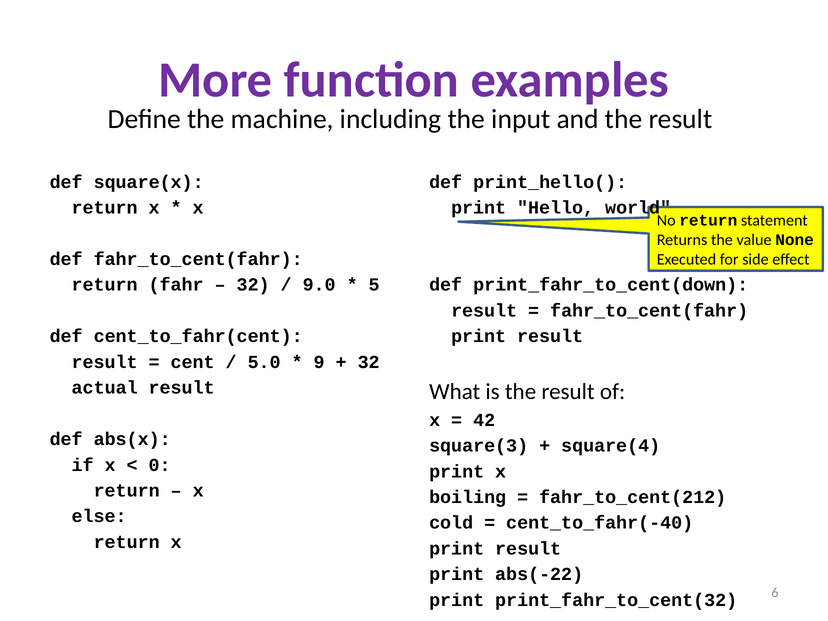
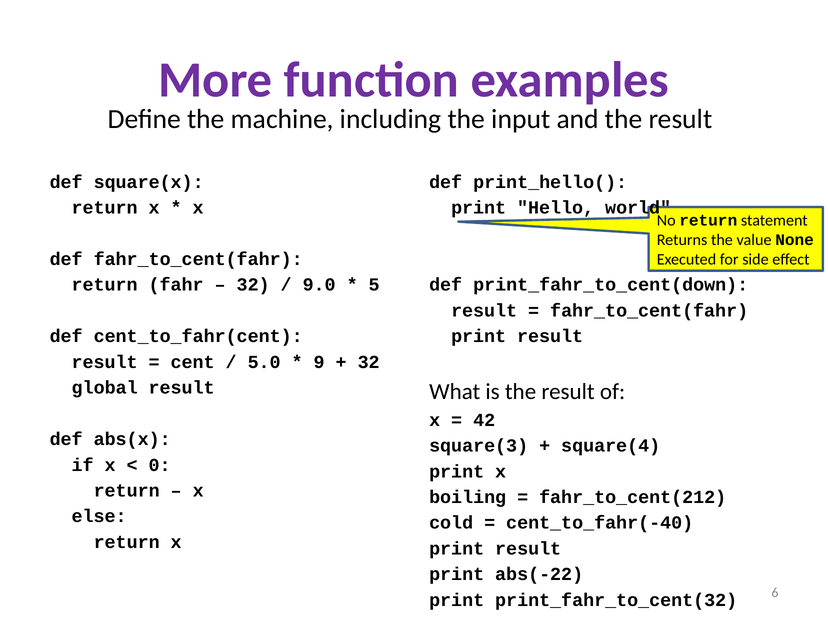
actual: actual -> global (105, 388)
